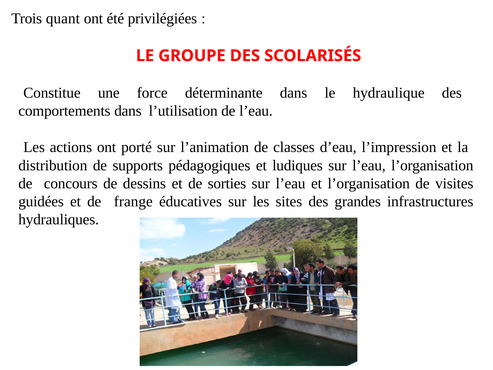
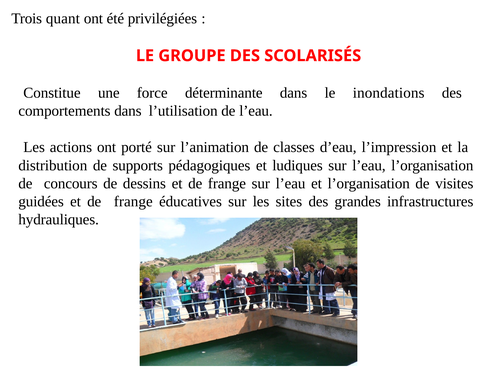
hydraulique: hydraulique -> inondations (389, 93)
dessins et de sorties: sorties -> frange (227, 183)
